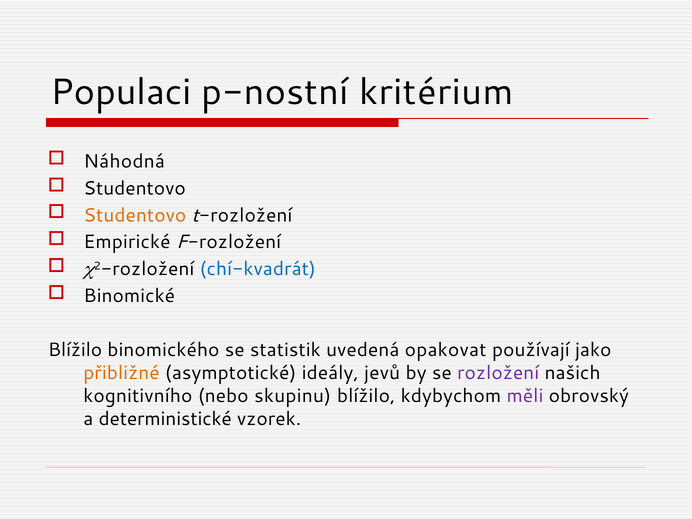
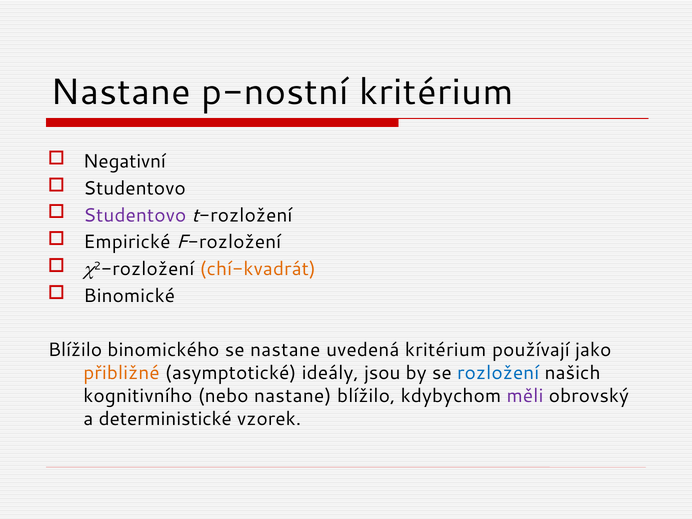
Populaci: Populaci -> Nastane (121, 92)
Náhodná: Náhodná -> Negativní (124, 161)
Studentovo colour: orange -> purple (135, 215)
chí-kvadrát colour: blue -> orange (258, 269)
se statistik: statistik -> nastane (285, 350)
uvedená opakovat: opakovat -> kritérium (446, 350)
jevů: jevů -> jsou (382, 373)
rozložení colour: purple -> blue (498, 373)
nebo skupinu: skupinu -> nastane (293, 396)
